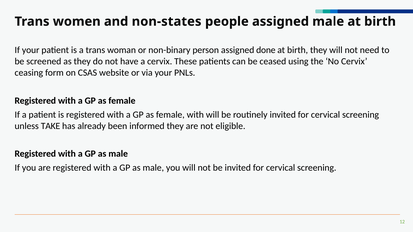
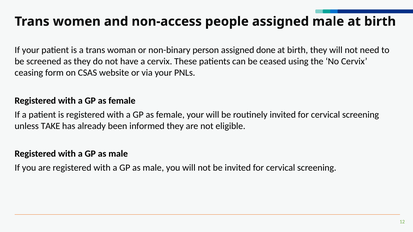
non-states: non-states -> non-access (167, 22)
female with: with -> your (195, 115)
